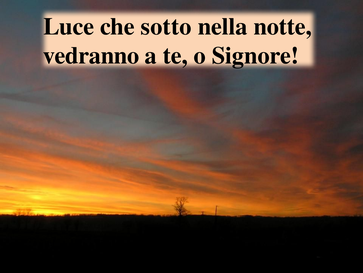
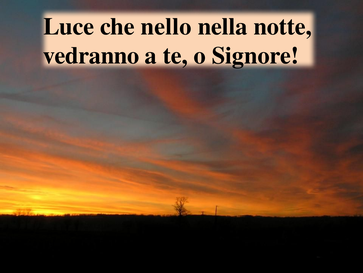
sotto: sotto -> nello (166, 26)
